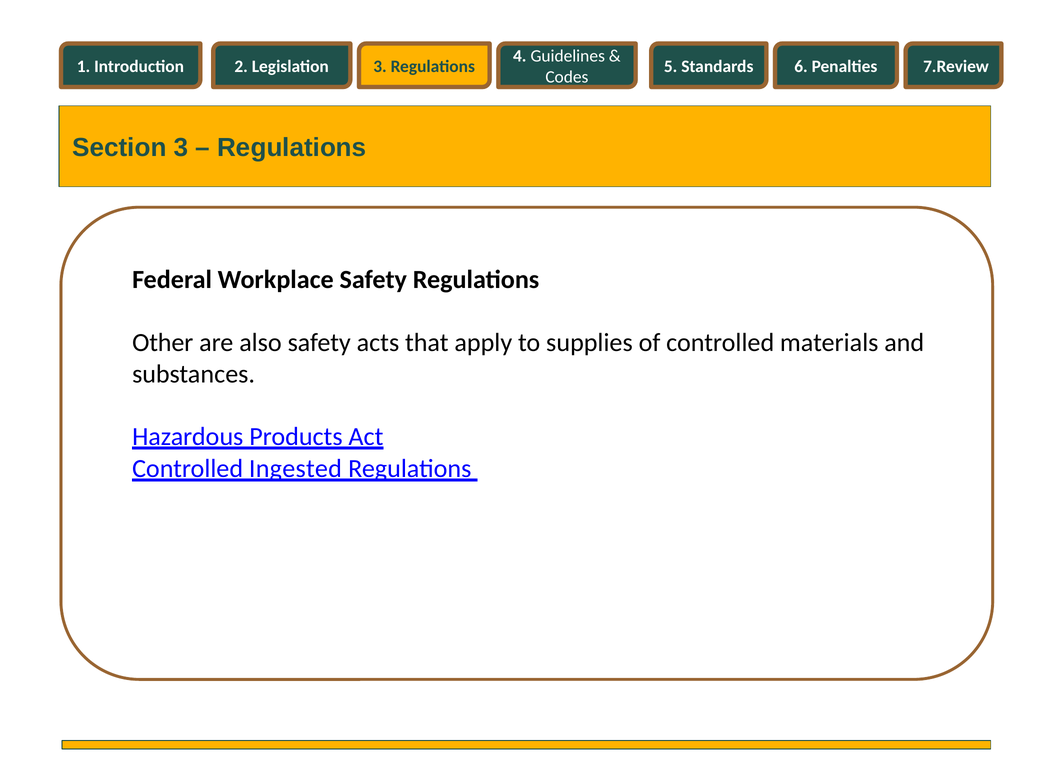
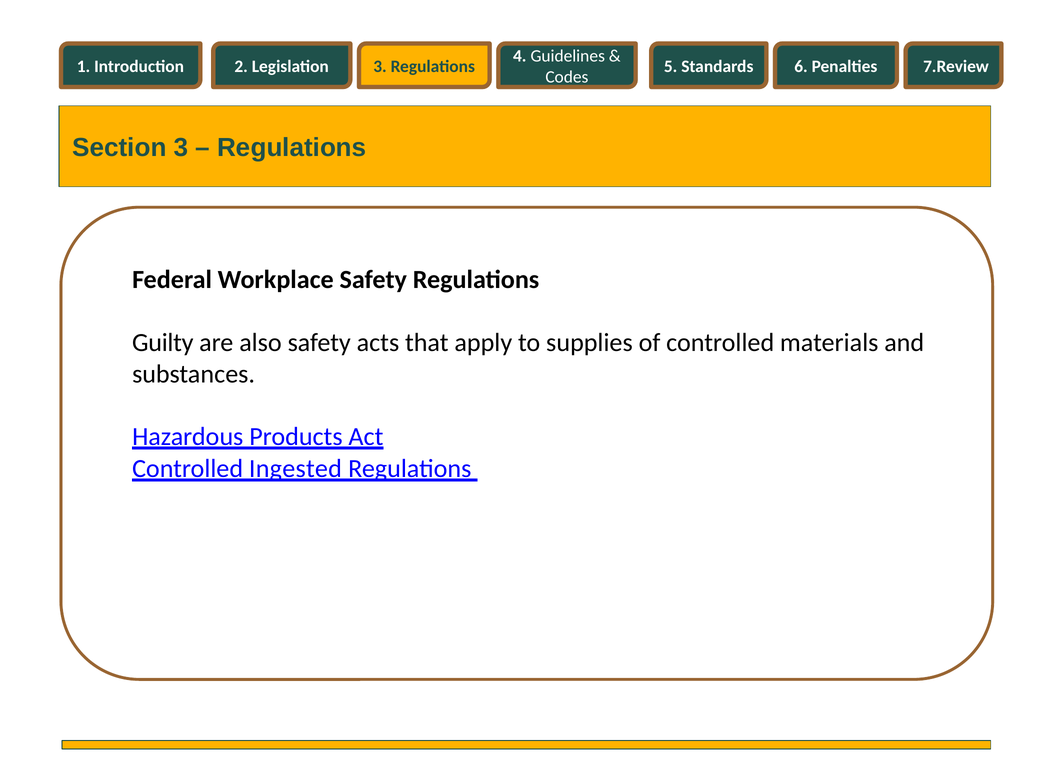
Other: Other -> Guilty (163, 342)
